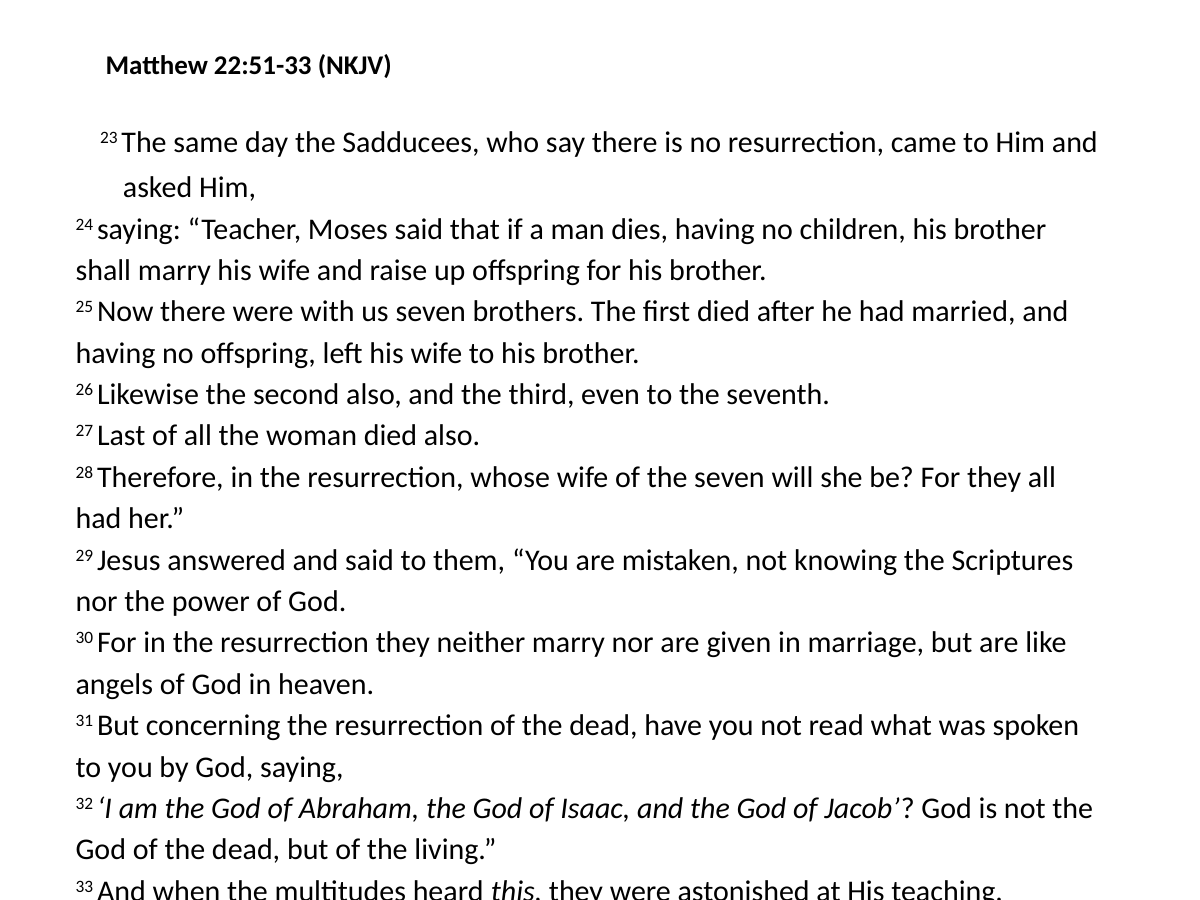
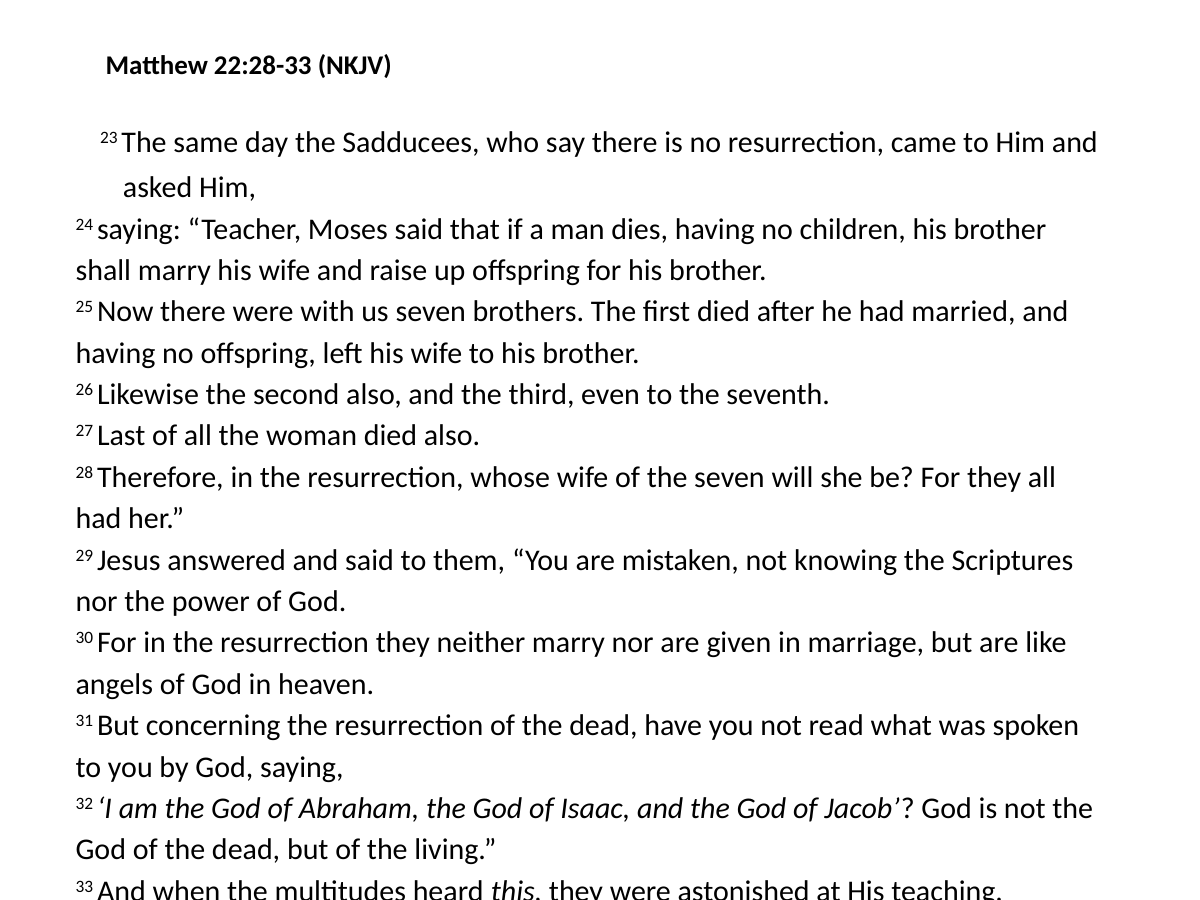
22:51-33: 22:51-33 -> 22:28-33 (263, 66)
